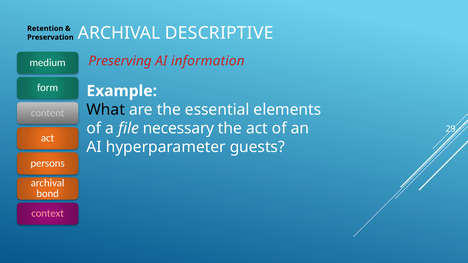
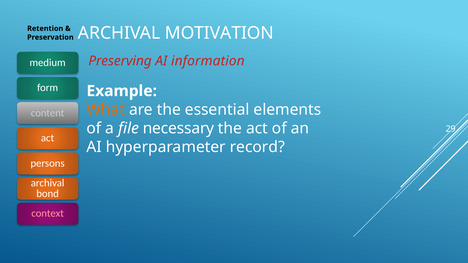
DESCRIPTIVE: DESCRIPTIVE -> MOTIVATION (219, 33)
What colour: black -> orange (106, 110)
guests: guests -> record (257, 147)
